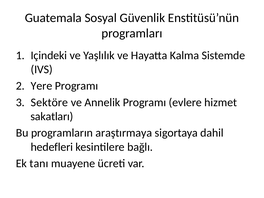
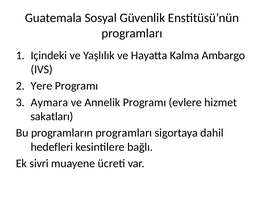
Sistemde: Sistemde -> Ambargo (223, 55)
Sektöre: Sektöre -> Aymara (49, 102)
programların araştırmaya: araştırmaya -> programları (124, 133)
tanı: tanı -> sivri (39, 163)
